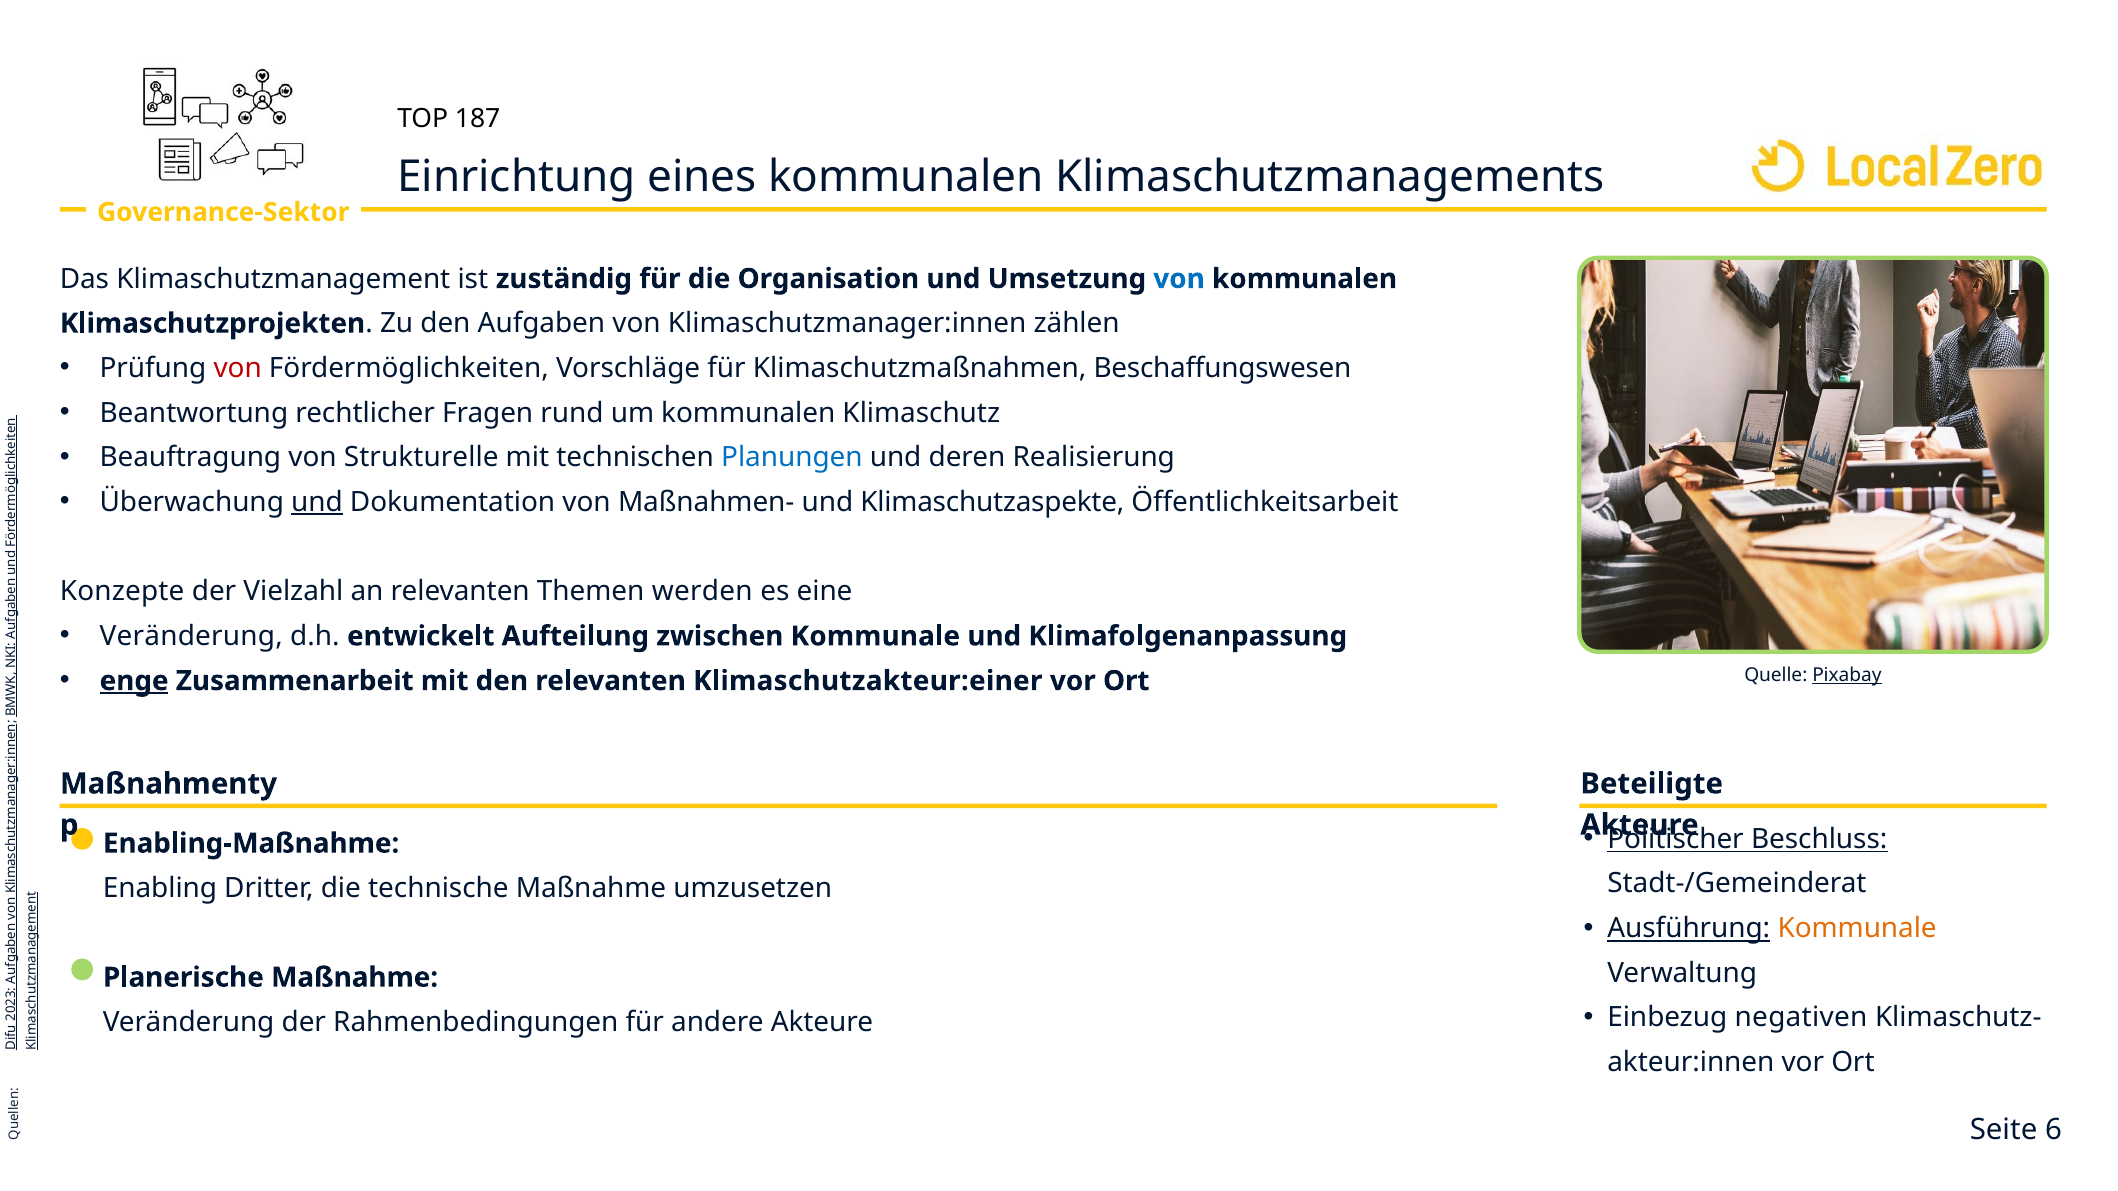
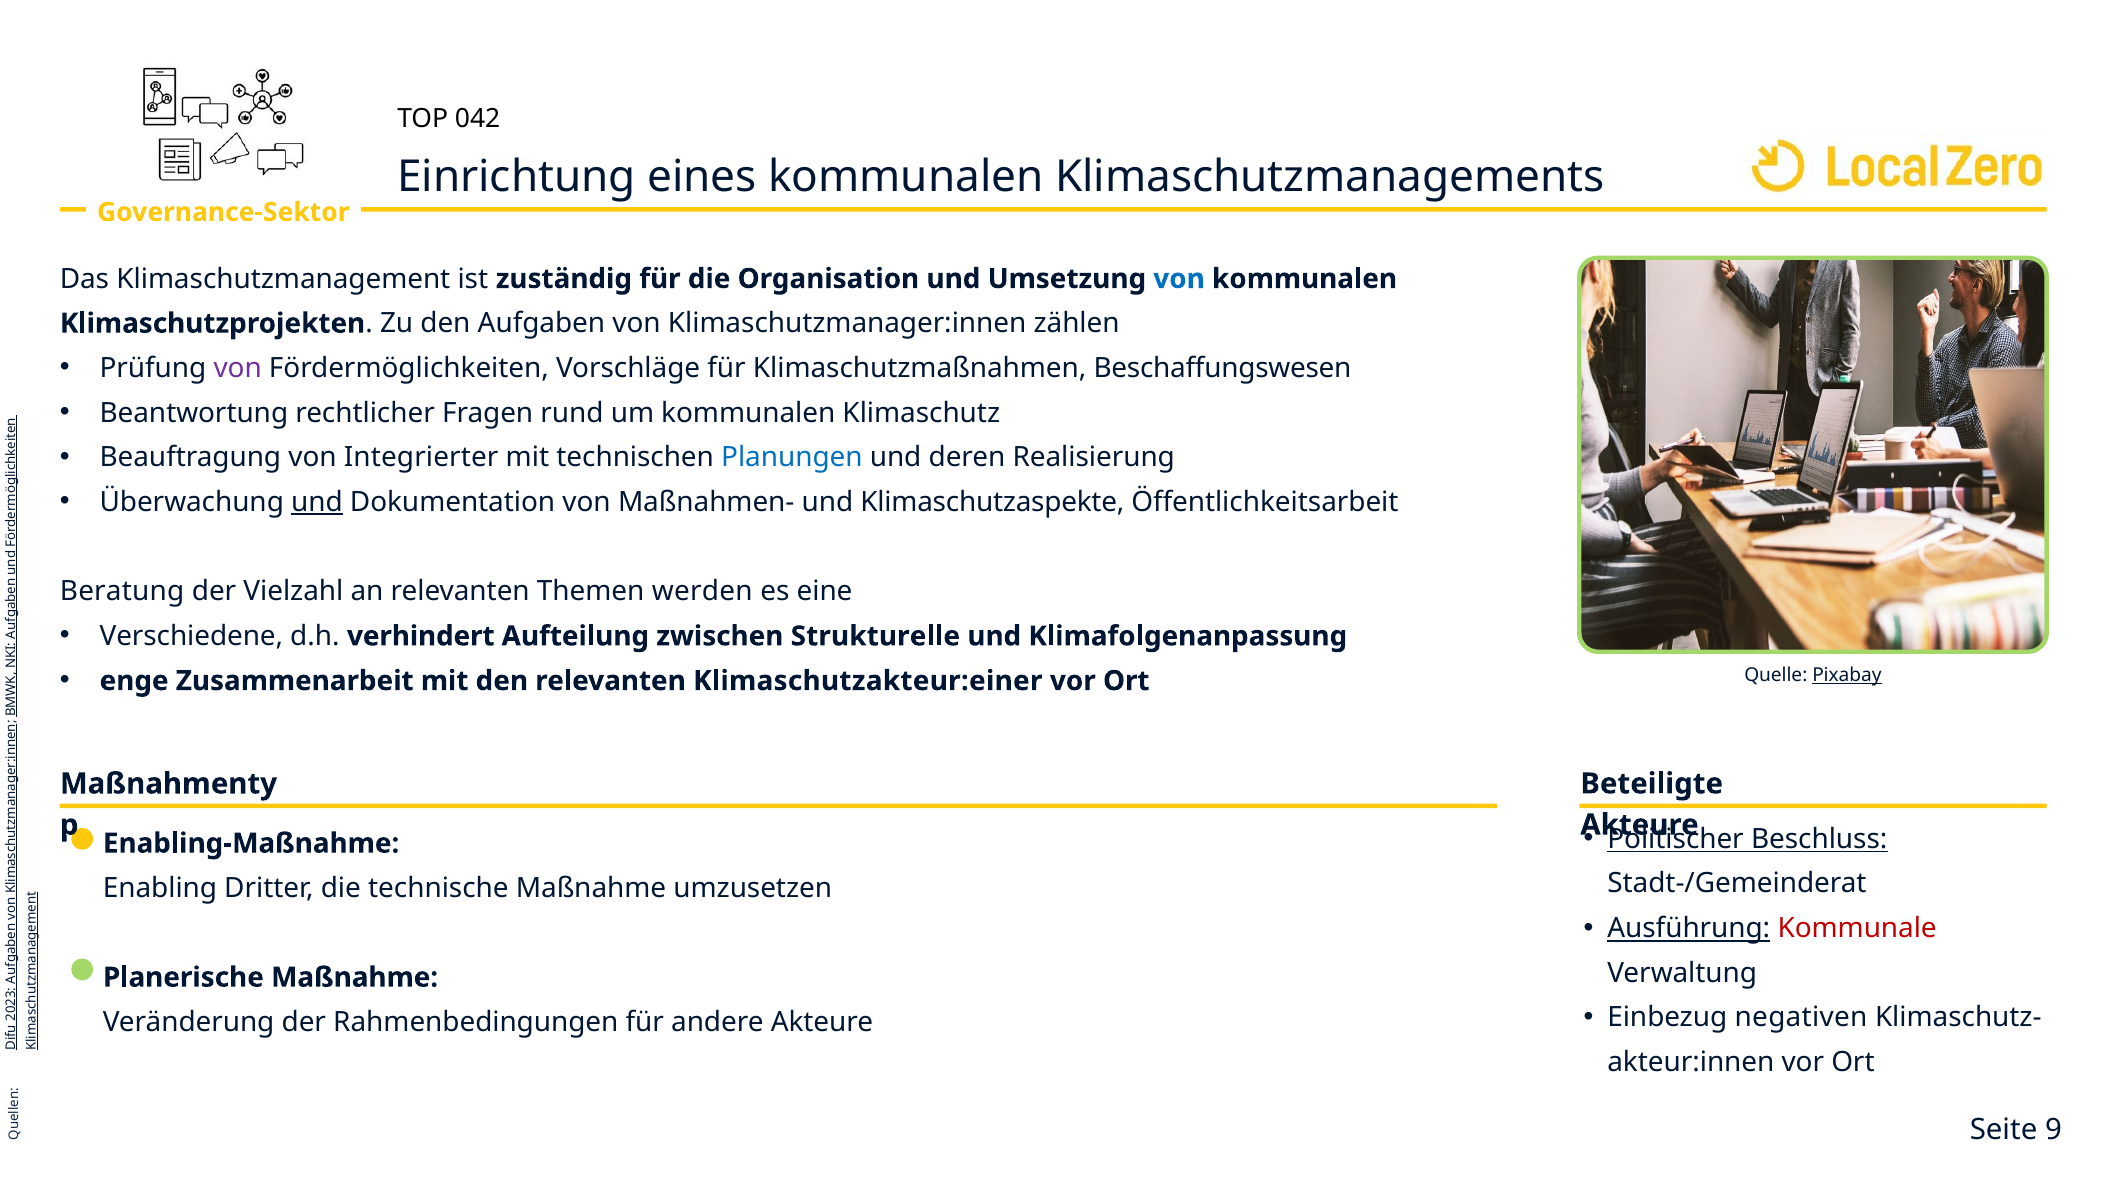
187: 187 -> 042 (478, 119)
von colour: red -> purple (238, 368)
Strukturelle: Strukturelle -> Integrierter (421, 458)
Konzepte: Konzepte -> Beratung (122, 592)
Veränderung: Veränderung -> Verschiedene (191, 636)
entwickelt: entwickelt -> verhindert (421, 636)
zwischen Kommunale: Kommunale -> Strukturelle (875, 636)
enge underline: present -> none (134, 681)
Kommunale colour: orange -> red (1857, 929)
6: 6 -> 9 (2053, 1131)
